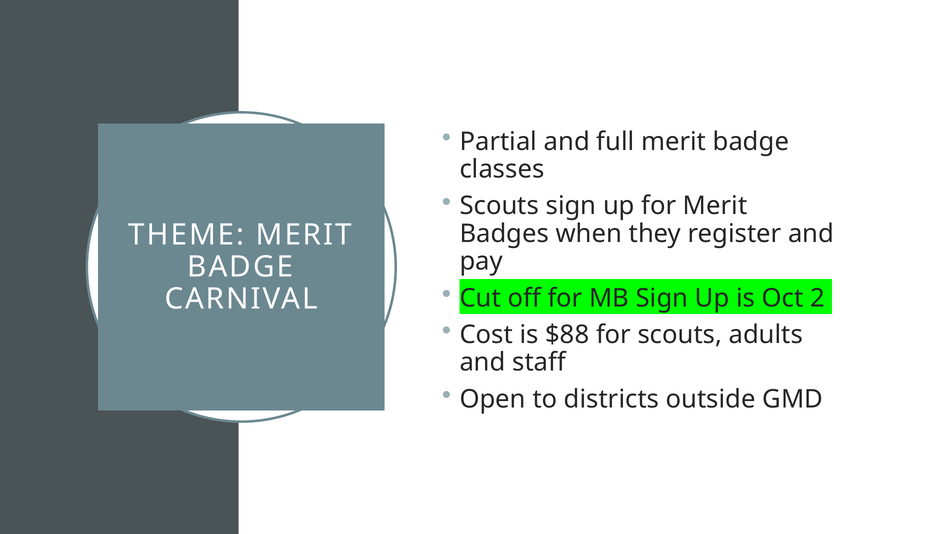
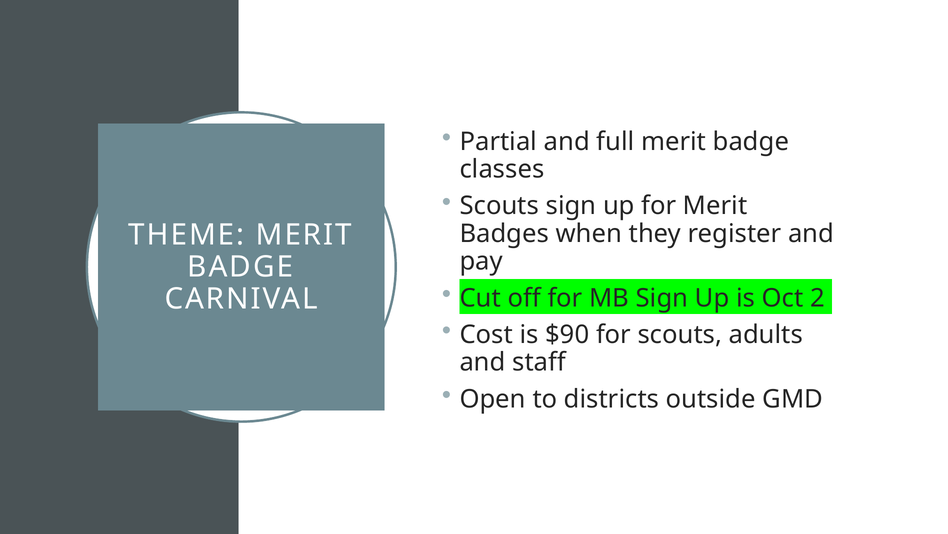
$88: $88 -> $90 (567, 334)
